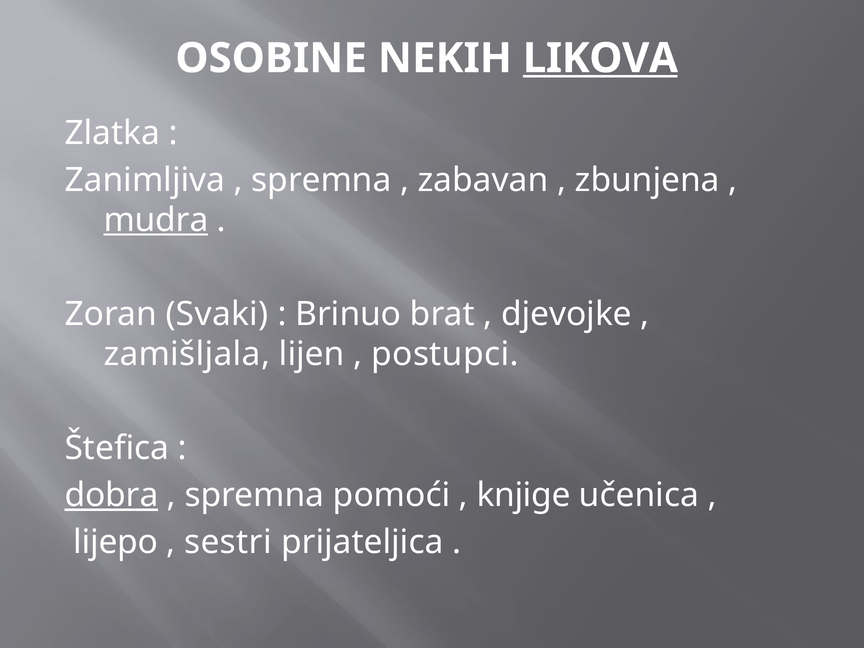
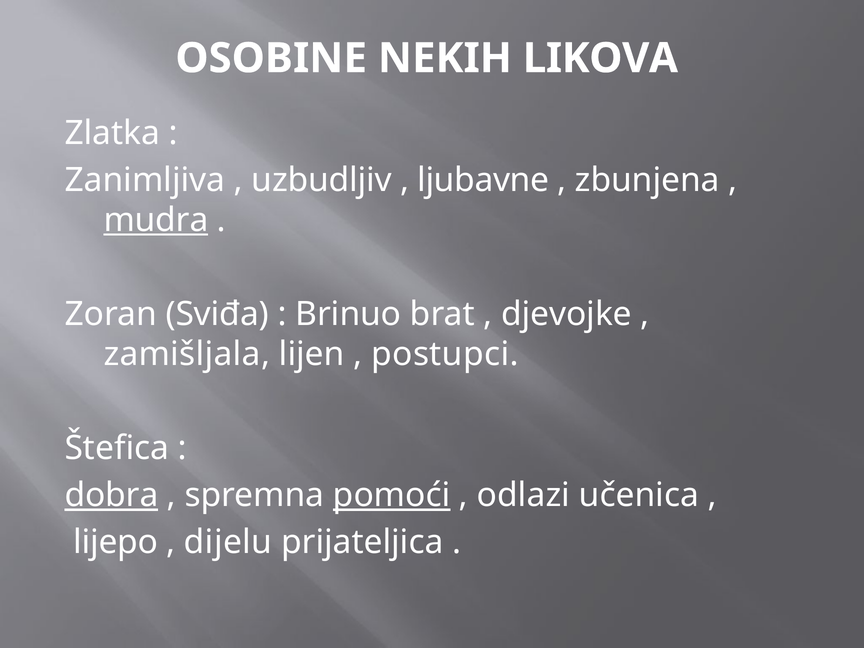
LIKOVA underline: present -> none (600, 58)
spremna: spremna -> uzbudljiv (322, 180)
zabavan: zabavan -> ljubavne (483, 180)
Svaki: Svaki -> Sviđa (217, 314)
pomoći underline: none -> present (392, 495)
knjige: knjige -> odlazi (523, 495)
sestri: sestri -> dijelu (228, 542)
